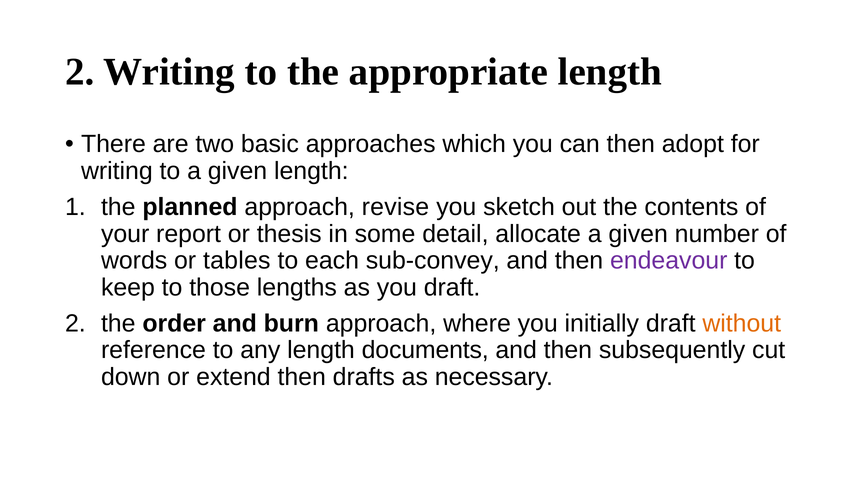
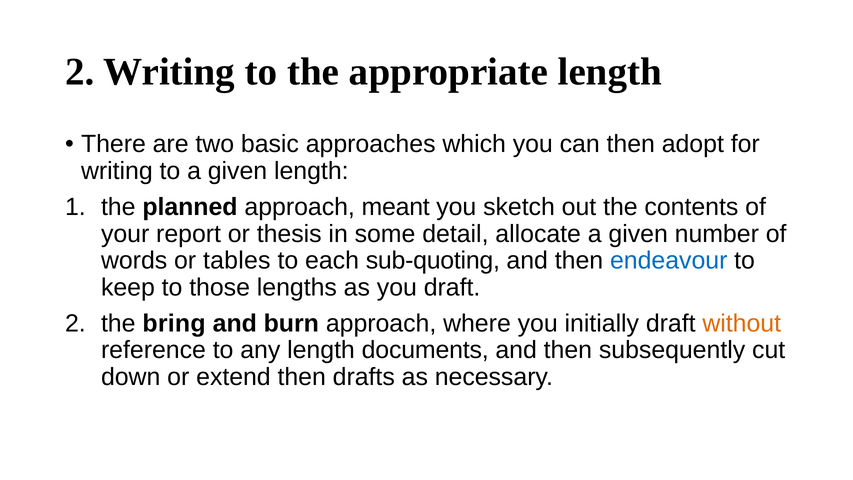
revise: revise -> meant (396, 207)
sub-convey: sub-convey -> sub-quoting (433, 261)
endeavour colour: purple -> blue (669, 261)
order: order -> bring (174, 323)
